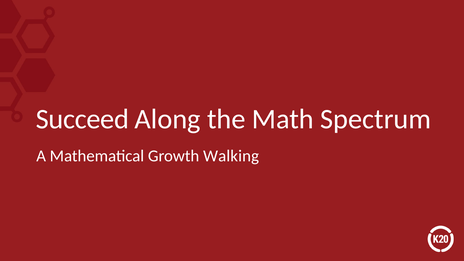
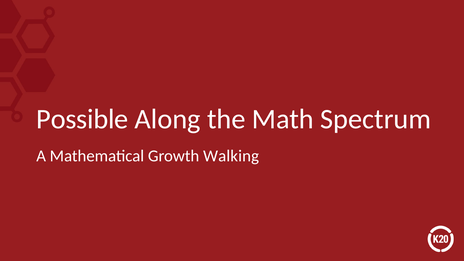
Succeed: Succeed -> Possible (82, 119)
